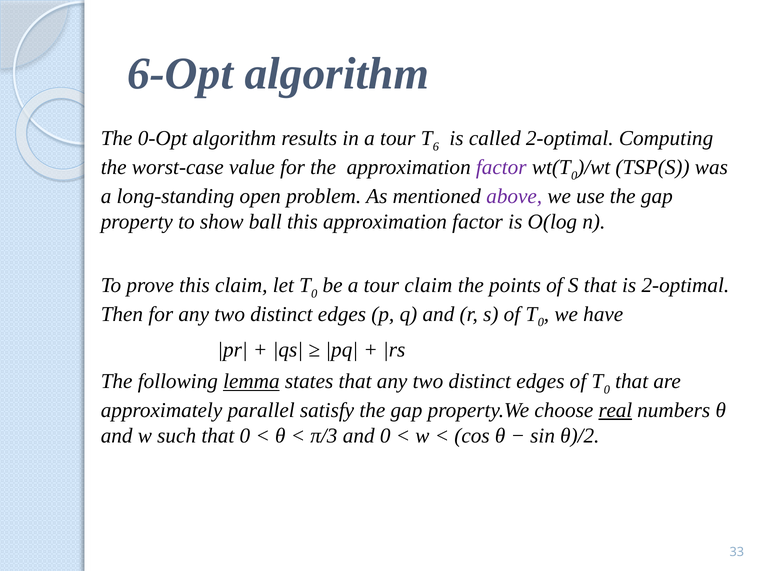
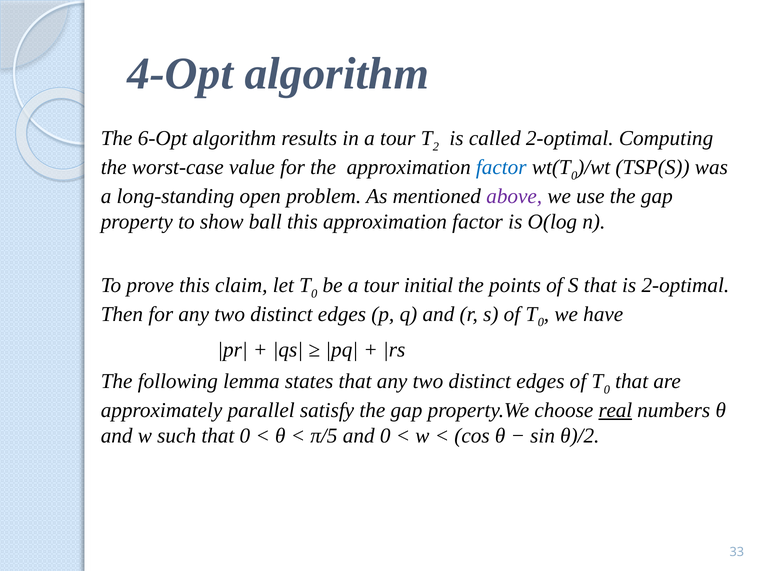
6-Opt: 6-Opt -> 4-Opt (180, 74)
0-Opt: 0-Opt -> 6-Opt (163, 139)
6: 6 -> 2 (436, 147)
factor colour: purple -> blue (501, 168)
tour claim: claim -> initial (429, 286)
lemma underline: present -> none (251, 382)
π/3: π/3 -> π/5 (324, 436)
